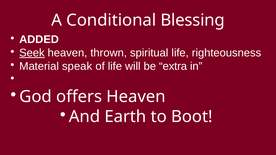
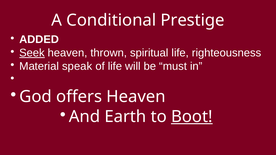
Blessing: Blessing -> Prestige (193, 20)
extra: extra -> must (173, 66)
Boot underline: none -> present (192, 117)
